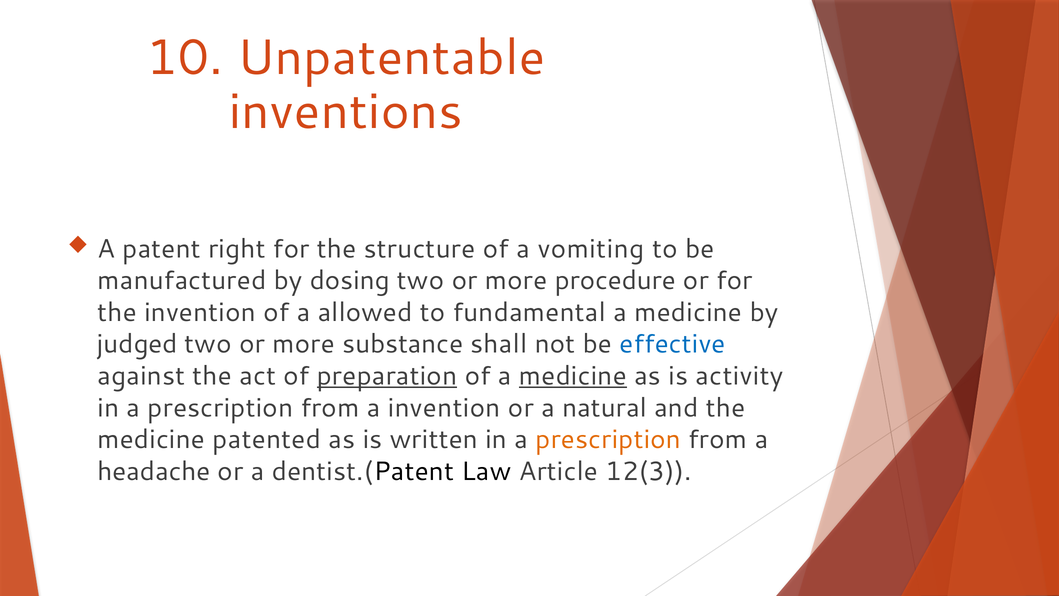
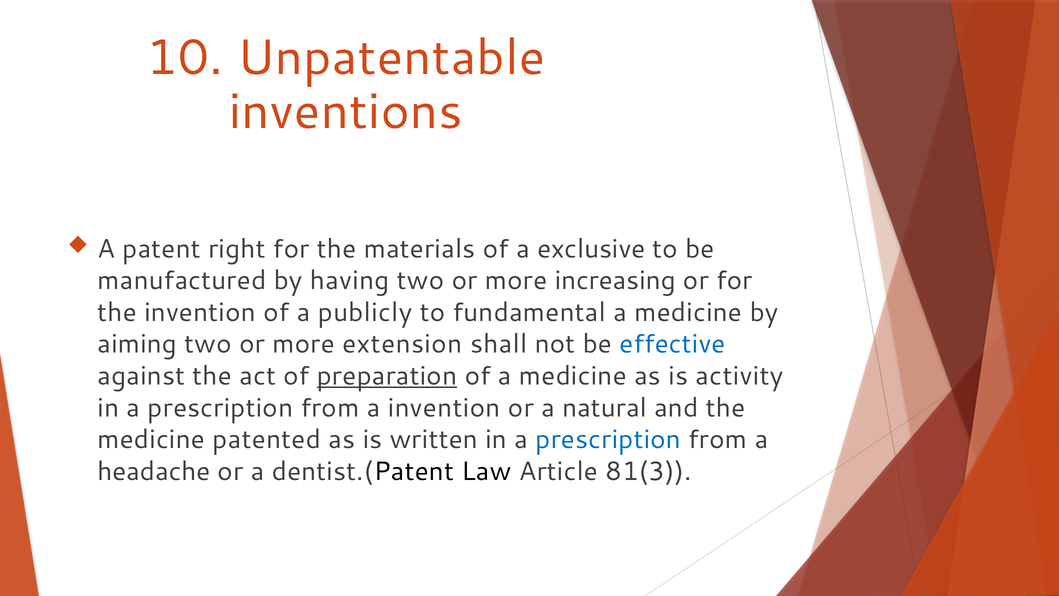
structure: structure -> materials (420, 249)
vomiting: vomiting -> exclusive (591, 249)
dosing: dosing -> having (350, 280)
procedure: procedure -> increasing (615, 280)
allowed: allowed -> publicly (365, 312)
judged: judged -> aiming (137, 344)
substance: substance -> extension (402, 344)
medicine underline: present -> none (573, 376)
prescription colour: orange -> blue (608, 439)
12(3: 12(3 -> 81(3 (649, 471)
